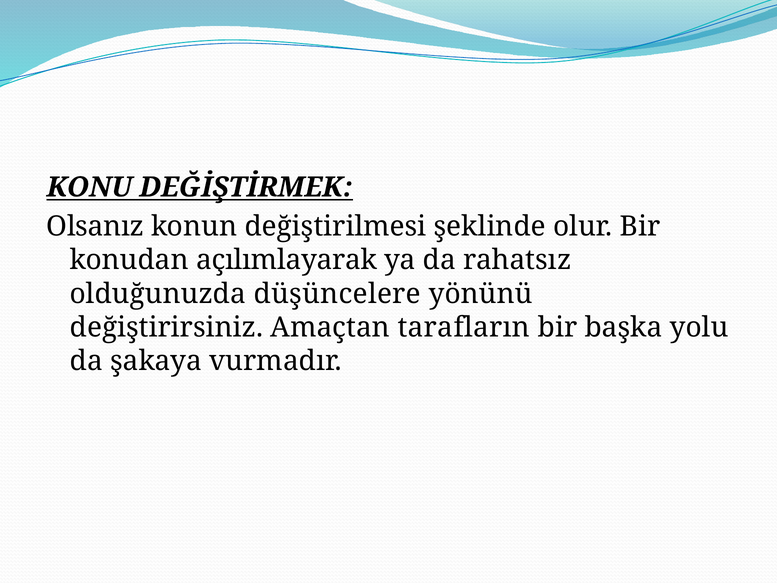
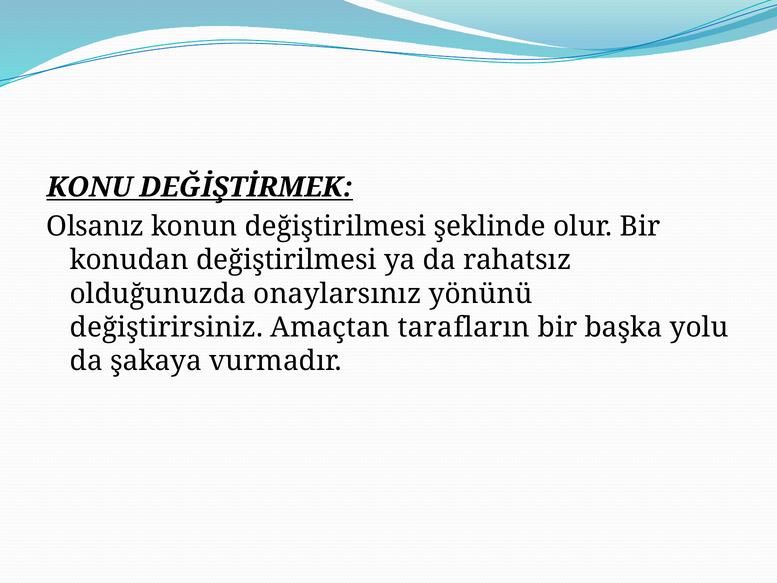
konudan açılımlayarak: açılımlayarak -> değiştirilmesi (287, 260)
düşüncelere: düşüncelere -> onaylarsınız (337, 294)
